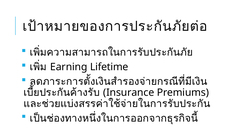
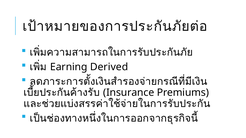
Lifetime: Lifetime -> Derived (109, 67)
